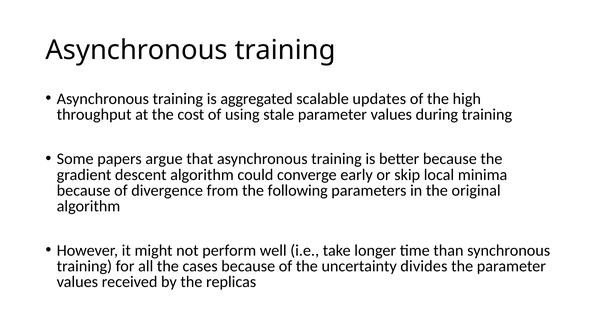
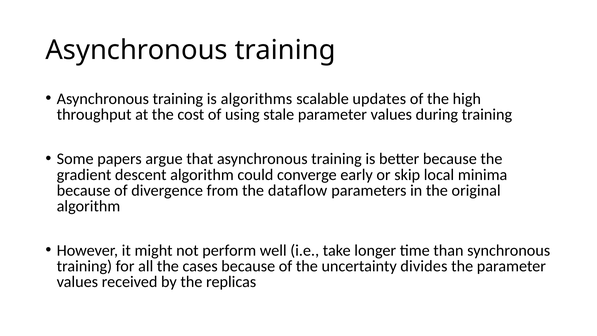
aggregated: aggregated -> algorithms (256, 99)
following: following -> dataflow (298, 190)
